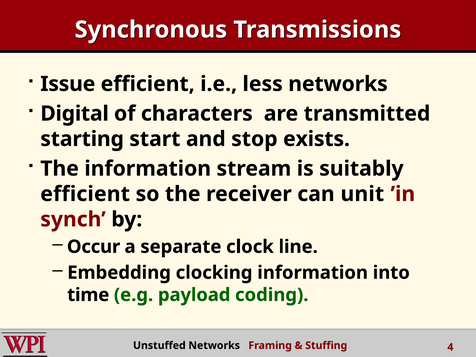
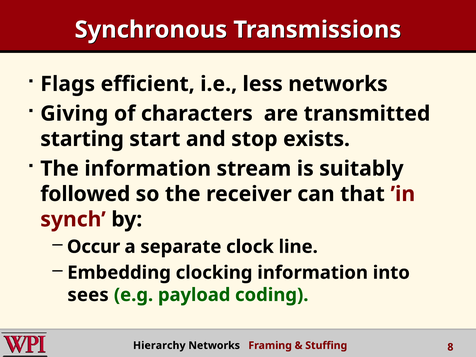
Issue: Issue -> Flags (68, 84)
Digital: Digital -> Giving (74, 114)
efficient: efficient -> followed (85, 194)
unit: unit -> that (362, 194)
time: time -> sees (88, 295)
Unstuffed: Unstuffed -> Hierarchy (159, 345)
4: 4 -> 8 (450, 347)
